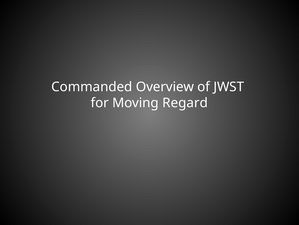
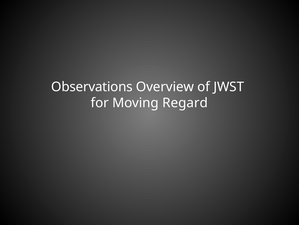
Commanded: Commanded -> Observations (92, 87)
